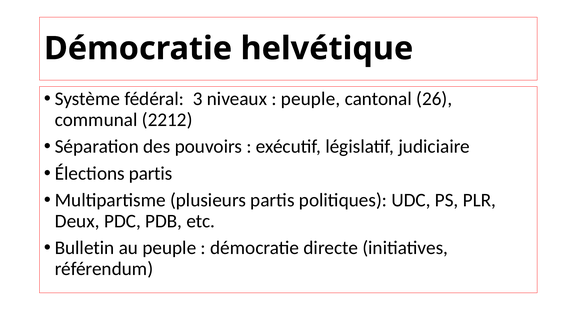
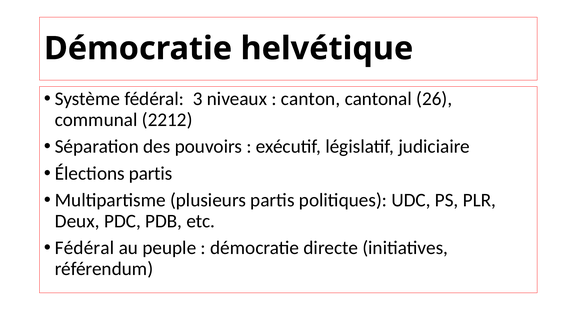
peuple: peuple -> canton (311, 99)
Bulletin: Bulletin -> Fédéral (84, 248)
